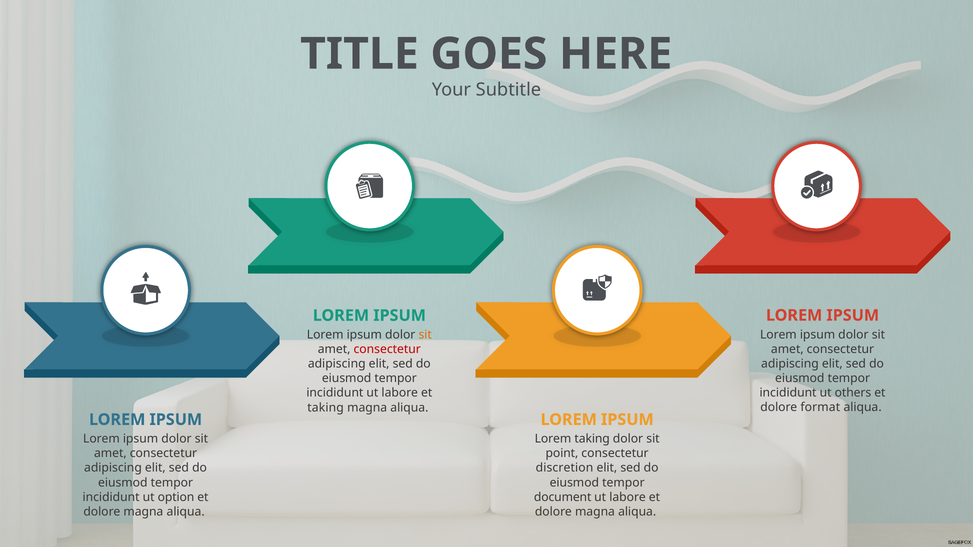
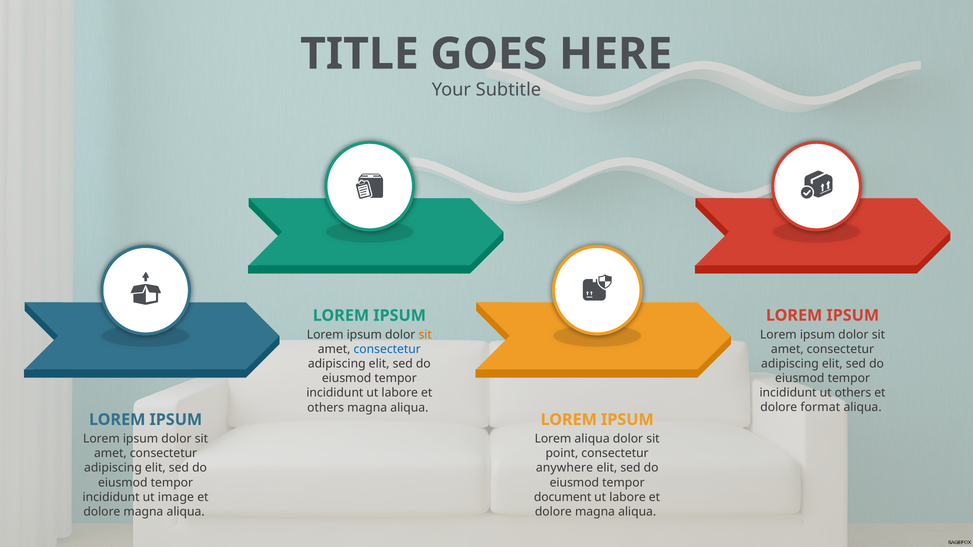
consectetur colour: red -> blue (387, 349)
taking: taking -> others (326, 408)
Lorem taking: taking -> aliqua (592, 439)
discretion: discretion -> anywhere (564, 468)
option: option -> image (176, 497)
